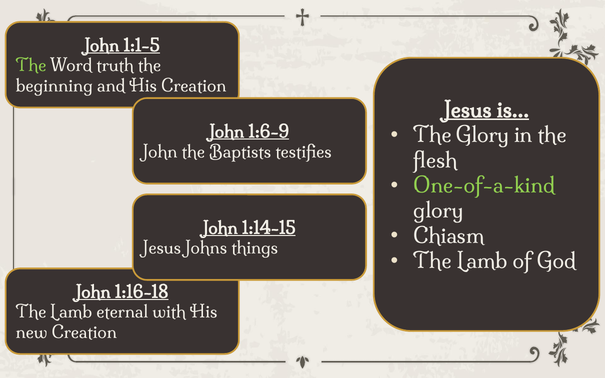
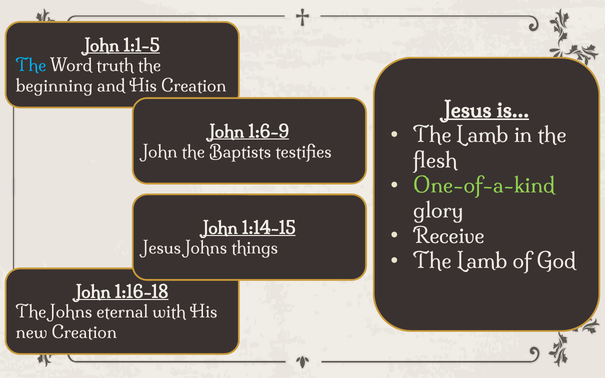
The colour: light green -> light blue (31, 66)
Glory: Glory -> Lamb (482, 135)
Chiasm: Chiasm -> Receive (449, 236)
Lamb: Lamb -> Johns (71, 312)
